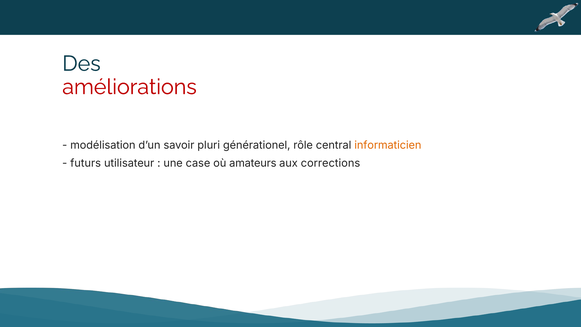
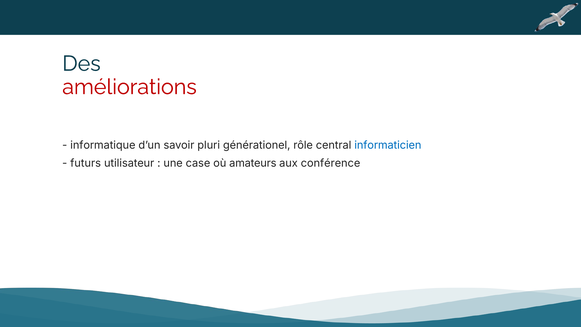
modélisation: modélisation -> informatique (103, 145)
informaticien colour: orange -> blue (388, 145)
corrections: corrections -> conférence (331, 163)
